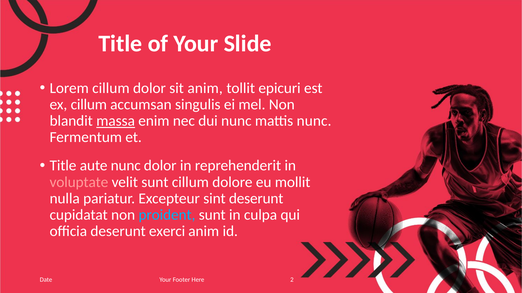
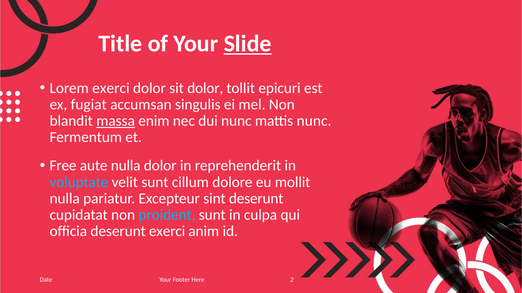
Slide underline: none -> present (248, 44)
Lorem cillum: cillum -> exerci (111, 88)
sit anim: anim -> dolor (205, 88)
ex cillum: cillum -> fugiat (89, 105)
Title: Title -> Free (63, 166)
aute nunc: nunc -> nulla (126, 166)
voluptate colour: pink -> light blue (79, 182)
